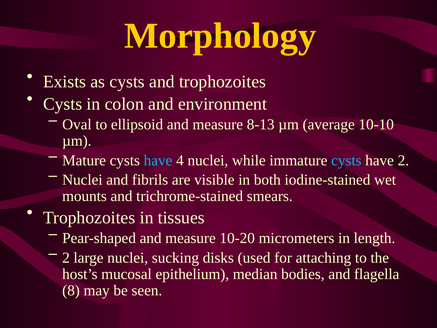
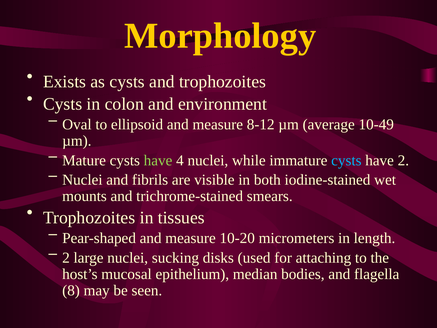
8-13: 8-13 -> 8-12 (261, 124)
10-10: 10-10 -> 10-49 (376, 124)
have colour: light blue -> light green (158, 160)
